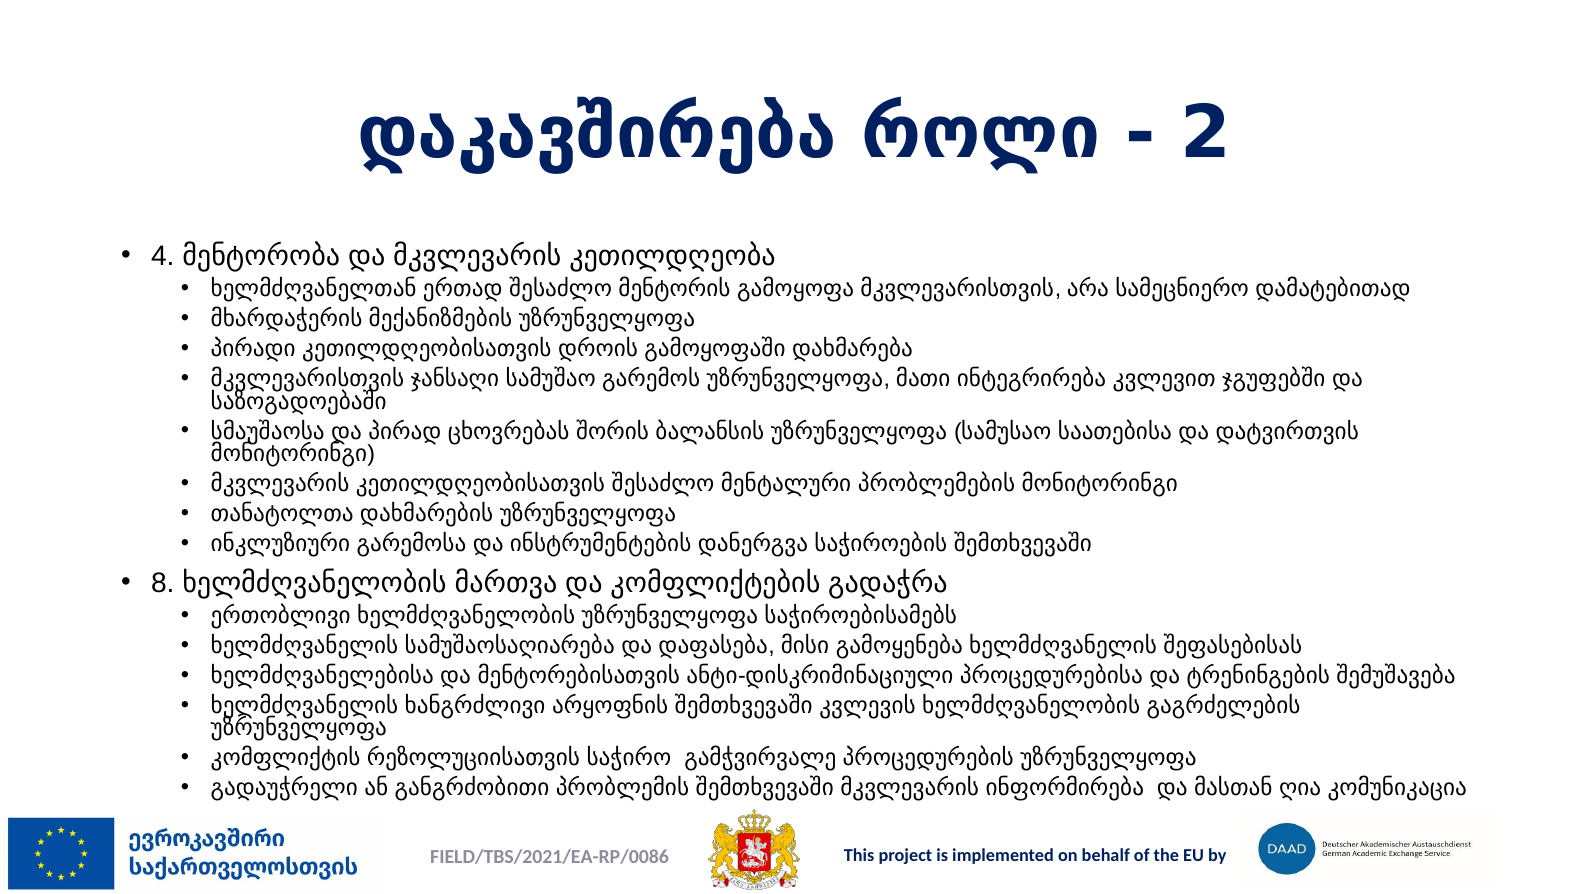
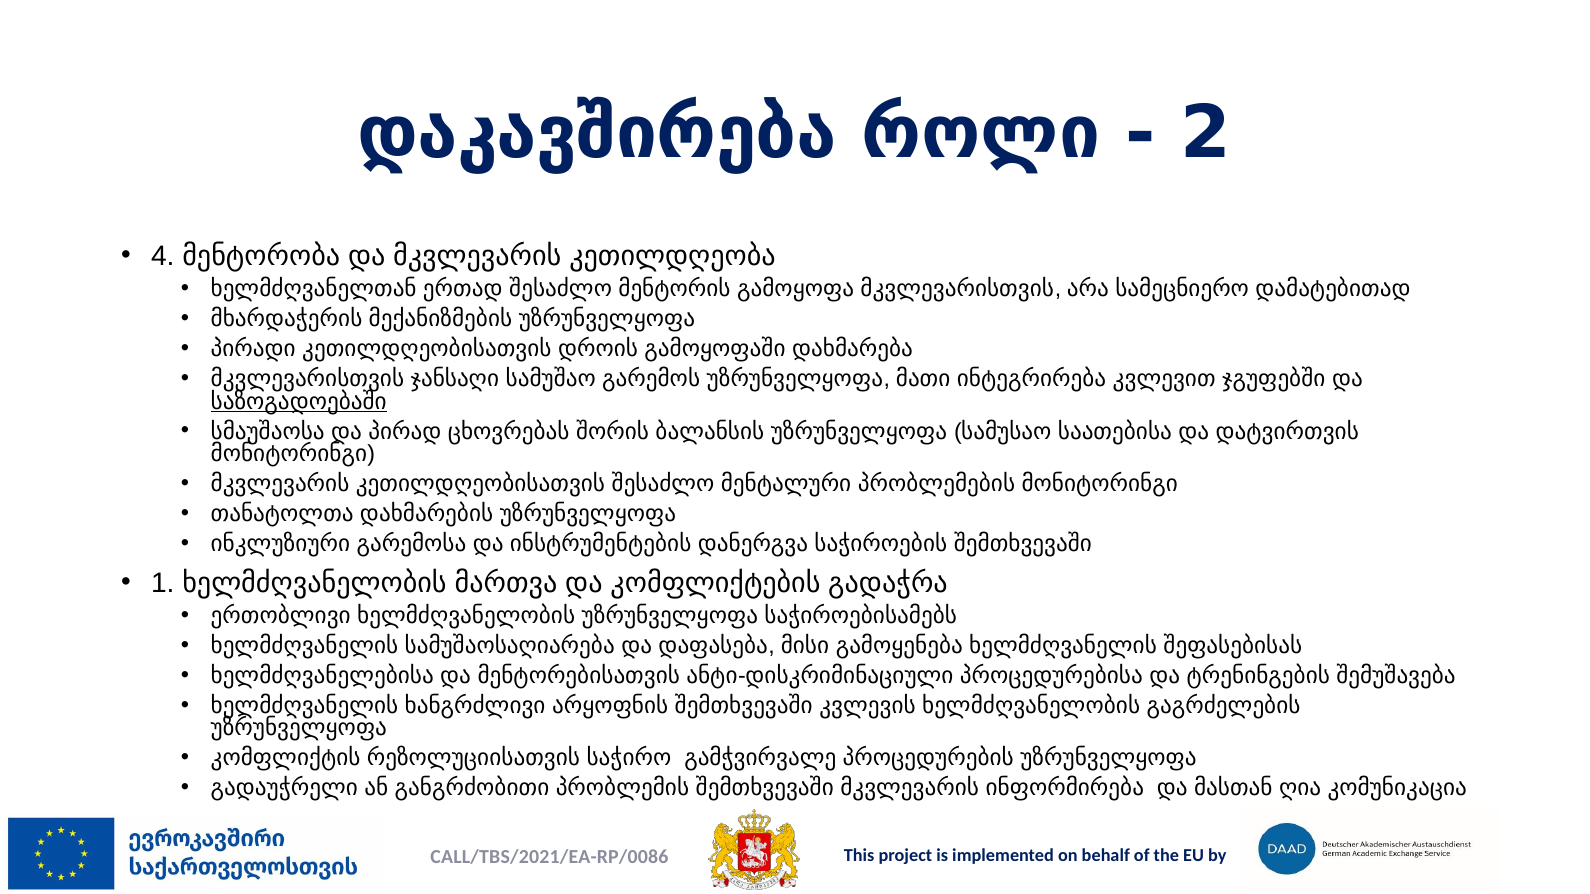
საზოგადოებაში underline: none -> present (299, 402)
8: 8 -> 1 (163, 584)
FIELD/TBS/2021/EA-RP/0086: FIELD/TBS/2021/EA-RP/0086 -> CALL/TBS/2021/EA-RP/0086 (549, 857)
